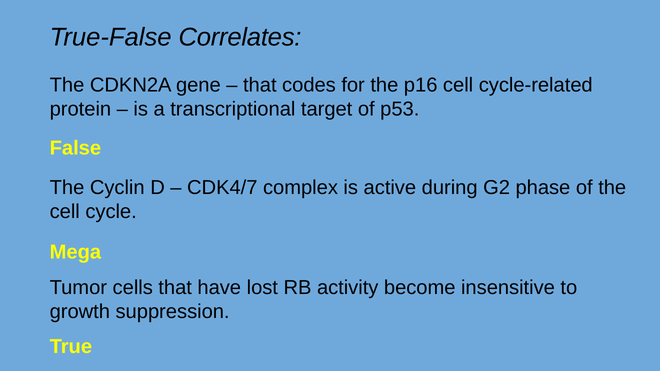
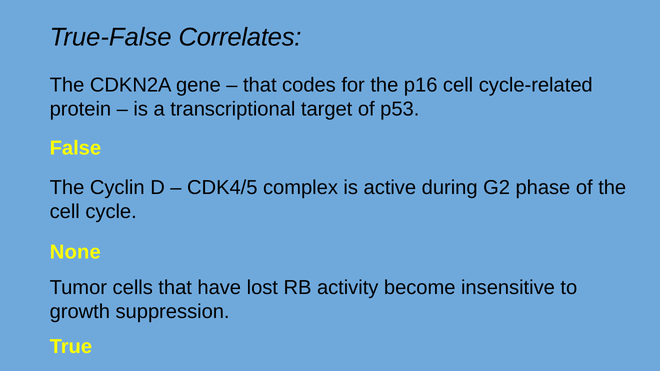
CDK4/7: CDK4/7 -> CDK4/5 (222, 188)
Mega: Mega -> None (75, 253)
